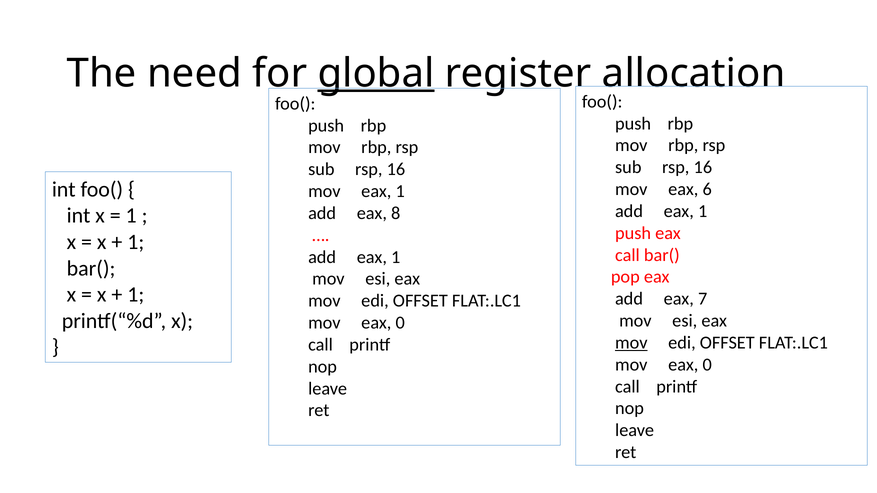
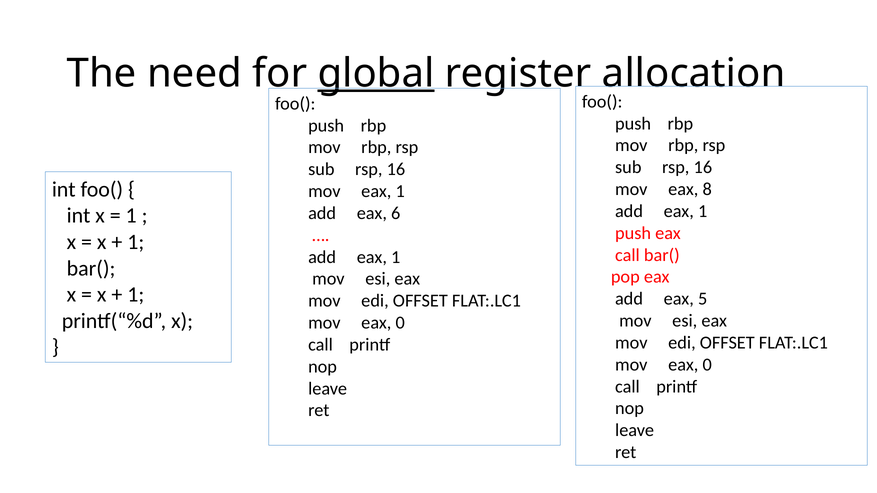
6: 6 -> 8 (707, 189)
8: 8 -> 6 (396, 213)
7: 7 -> 5 (703, 299)
mov underline: present -> none (631, 343)
